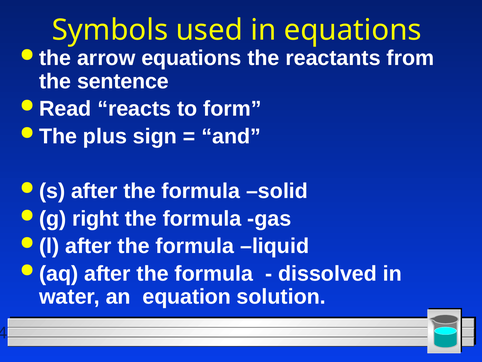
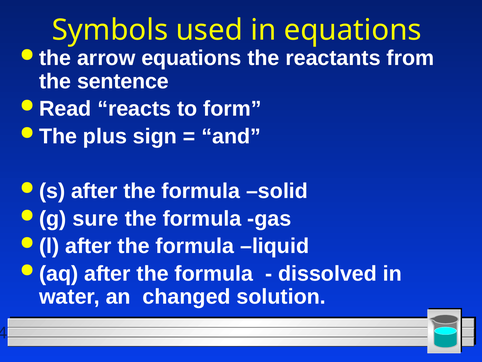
right: right -> sure (95, 218)
equation: equation -> changed (187, 296)
